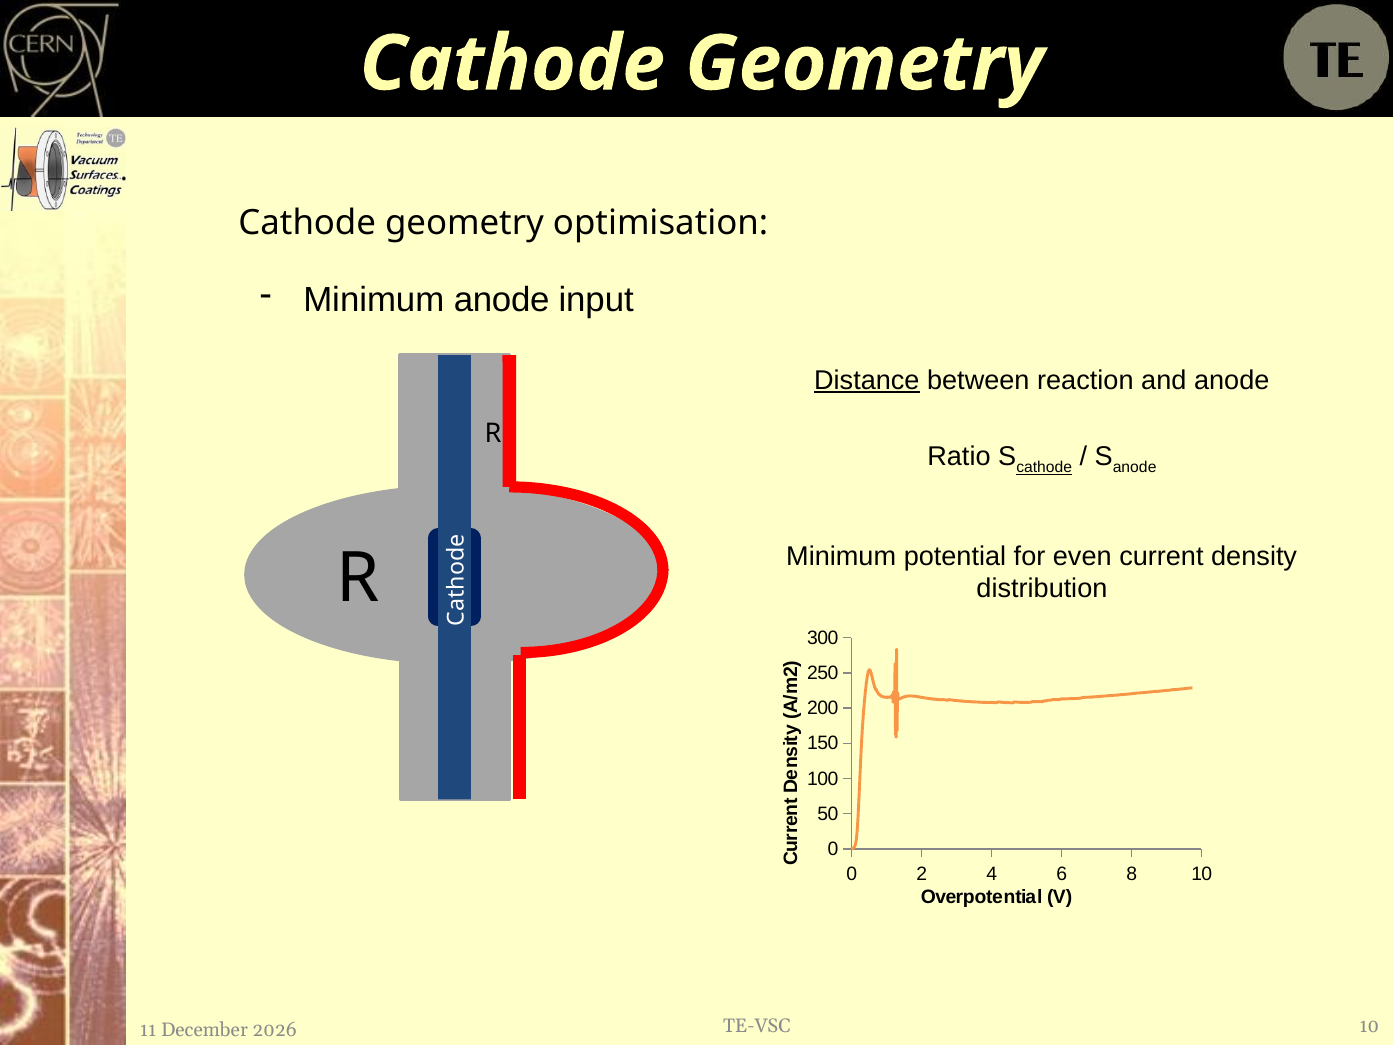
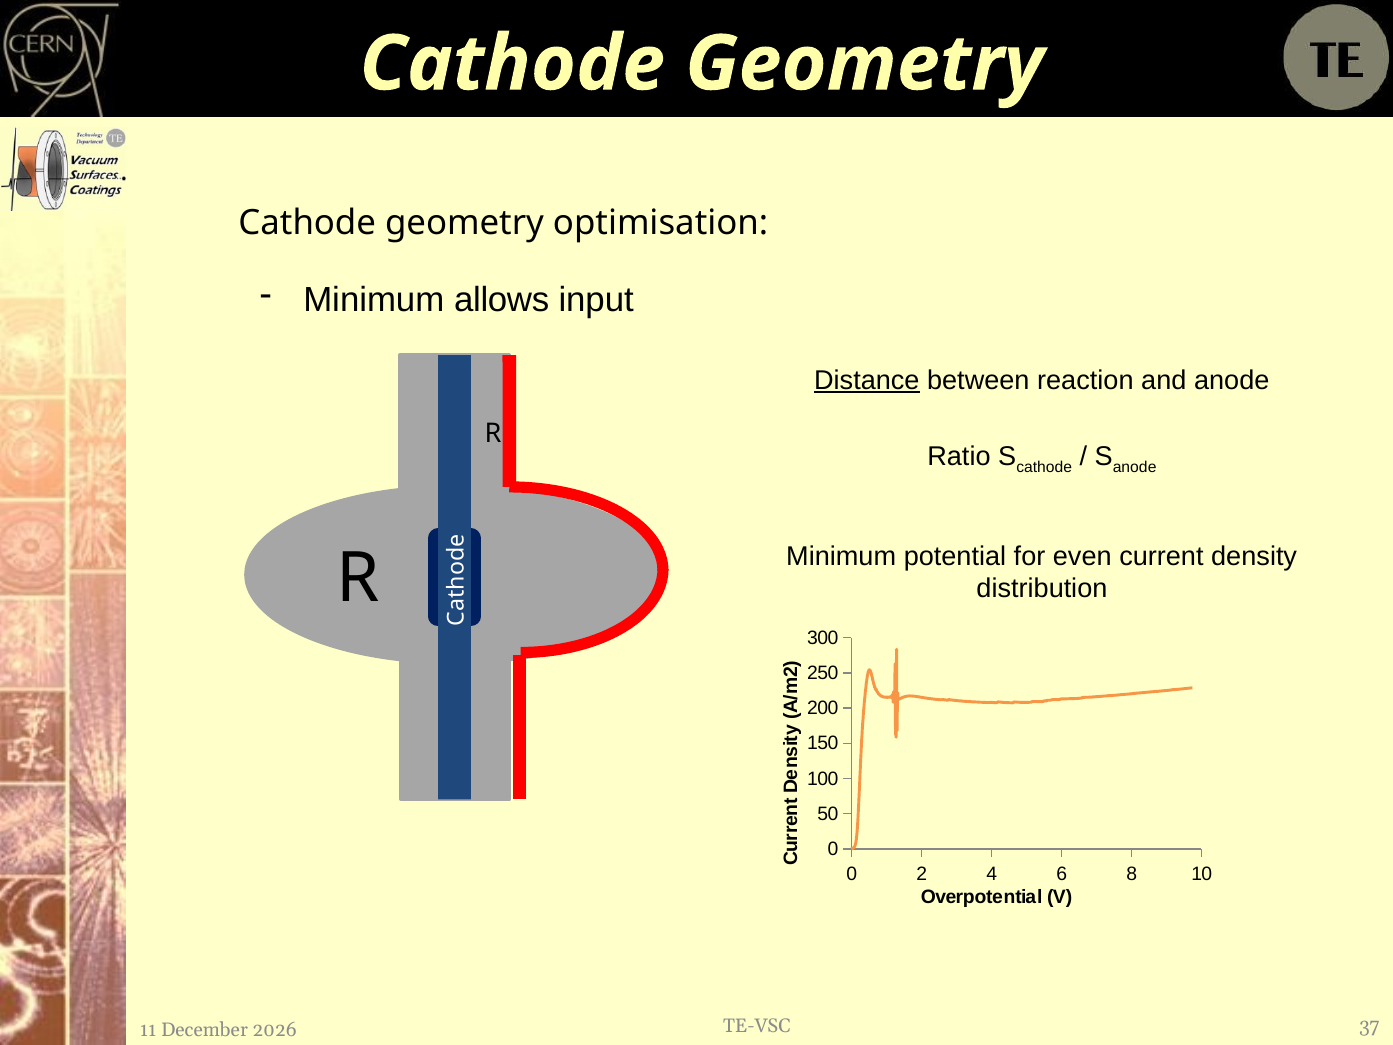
Minimum anode: anode -> allows (502, 300)
cathode underline: present -> none (1044, 467)
TE-VSC 10: 10 -> 37 (1369, 1026)
